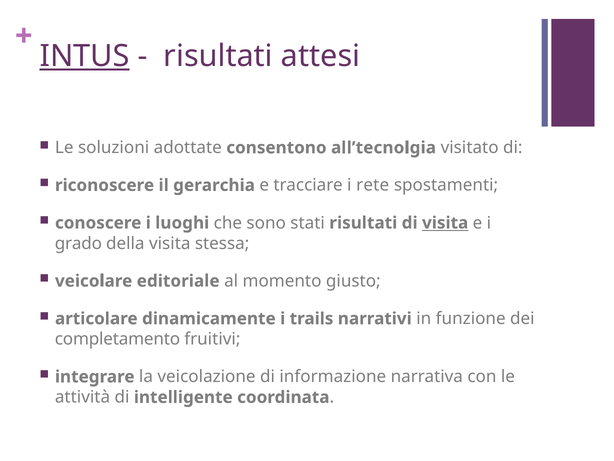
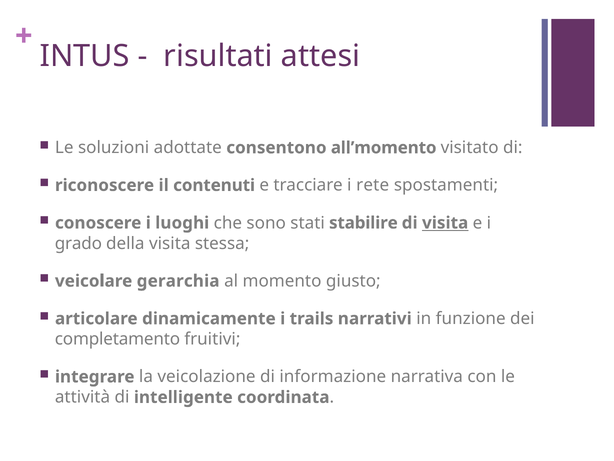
INTUS underline: present -> none (85, 56)
all’tecnolgia: all’tecnolgia -> all’momento (384, 148)
gerarchia: gerarchia -> contenuti (214, 185)
stati risultati: risultati -> stabilire (363, 223)
editoriale: editoriale -> gerarchia (178, 281)
